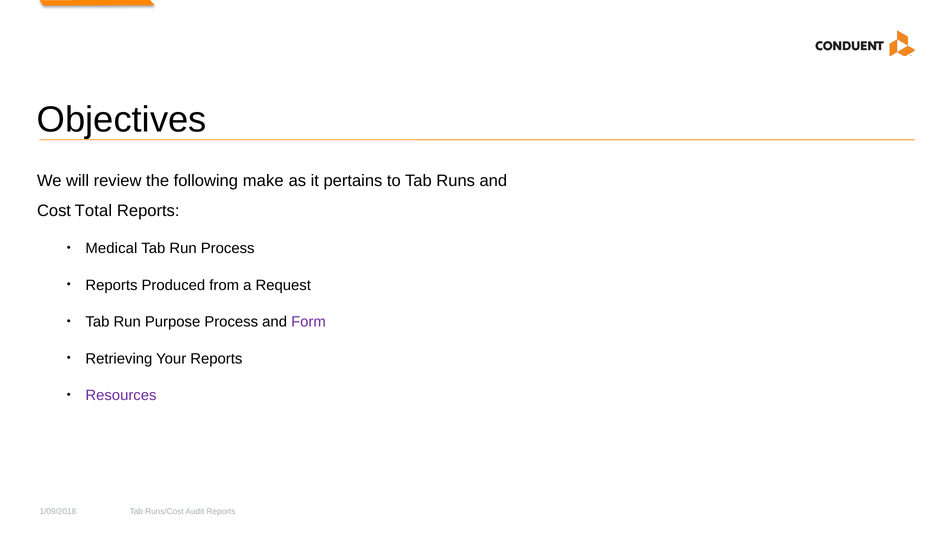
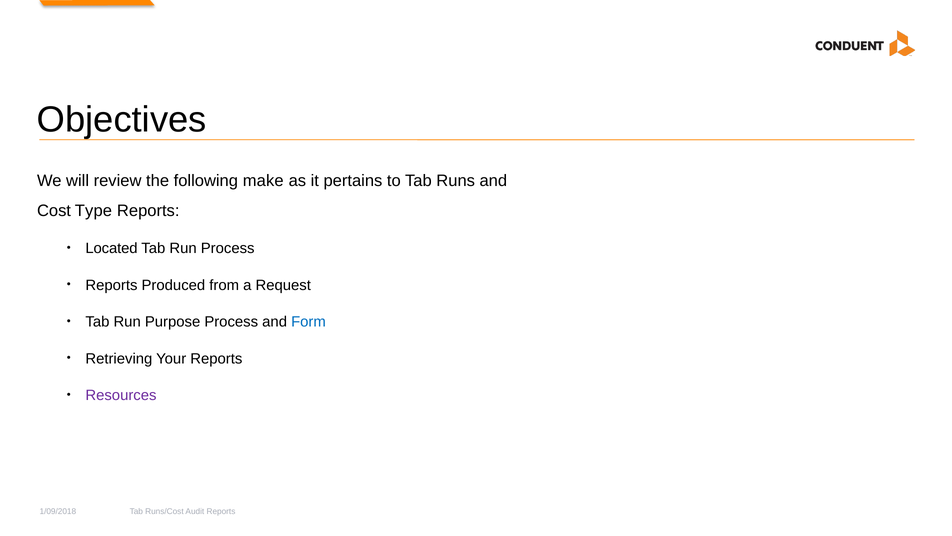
Total: Total -> Type (93, 211)
Medical: Medical -> Located (112, 248)
Form colour: purple -> blue (308, 322)
